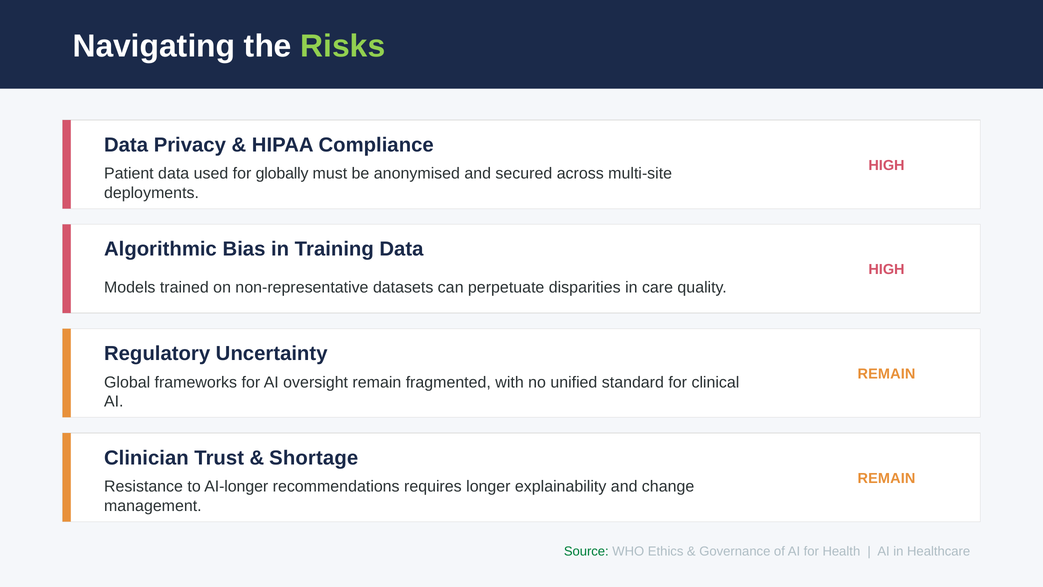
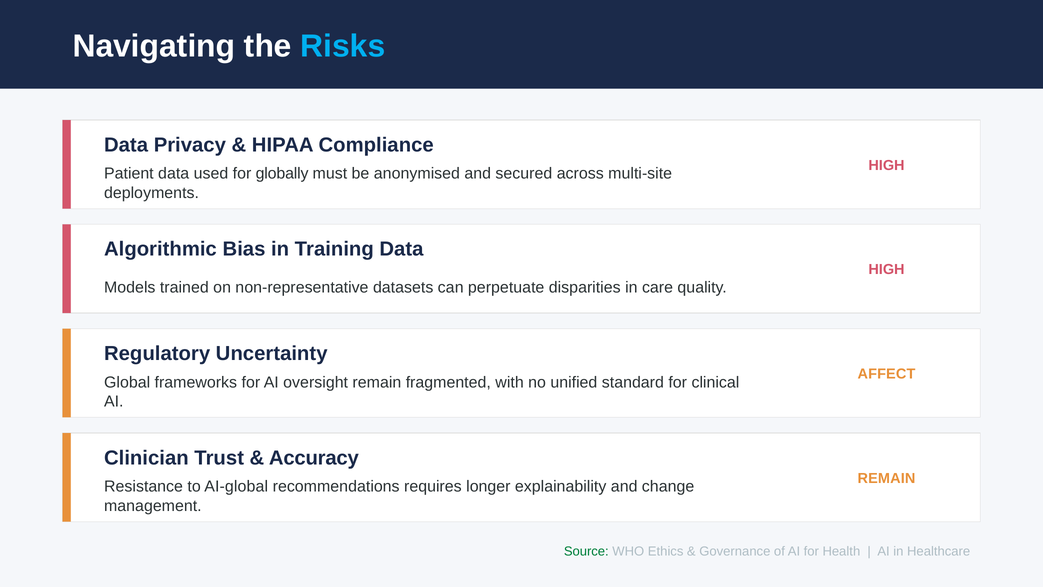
Risks colour: light green -> light blue (343, 46)
REMAIN: REMAIN -> AFFECT (886, 374)
Shortage: Shortage -> Accuracy (314, 458)
AI-longer: AI-longer -> AI-global (236, 486)
